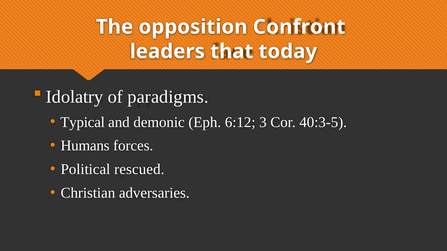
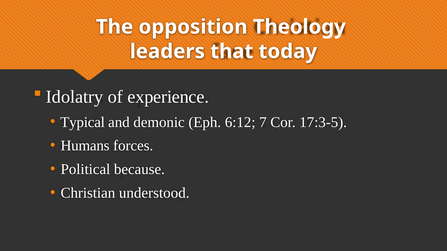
Confront: Confront -> Theology (299, 27)
paradigms: paradigms -> experience (168, 97)
3: 3 -> 7 (263, 122)
40:3-5: 40:3-5 -> 17:3-5 (323, 122)
rescued: rescued -> because (139, 170)
adversaries: adversaries -> understood (154, 193)
